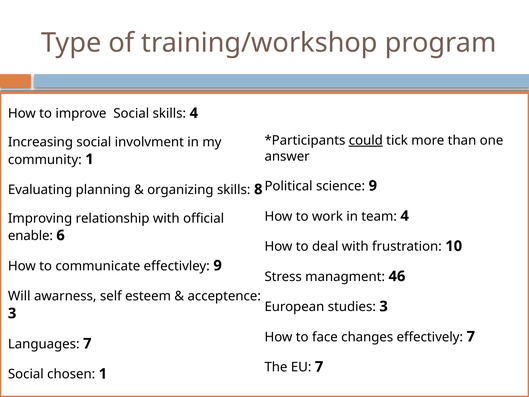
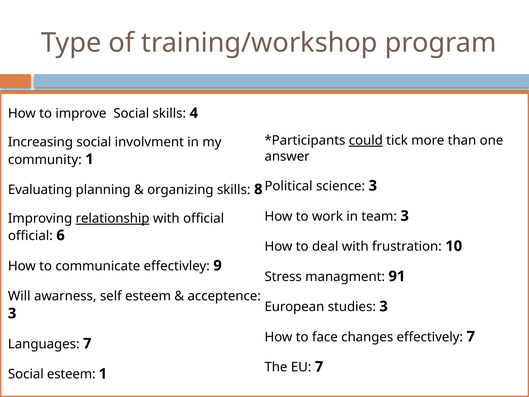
science 9: 9 -> 3 (373, 186)
team 4: 4 -> 3 (405, 216)
relationship underline: none -> present (113, 218)
enable: enable -> official (30, 236)
46: 46 -> 91 (397, 276)
Social chosen: chosen -> esteem (71, 374)
